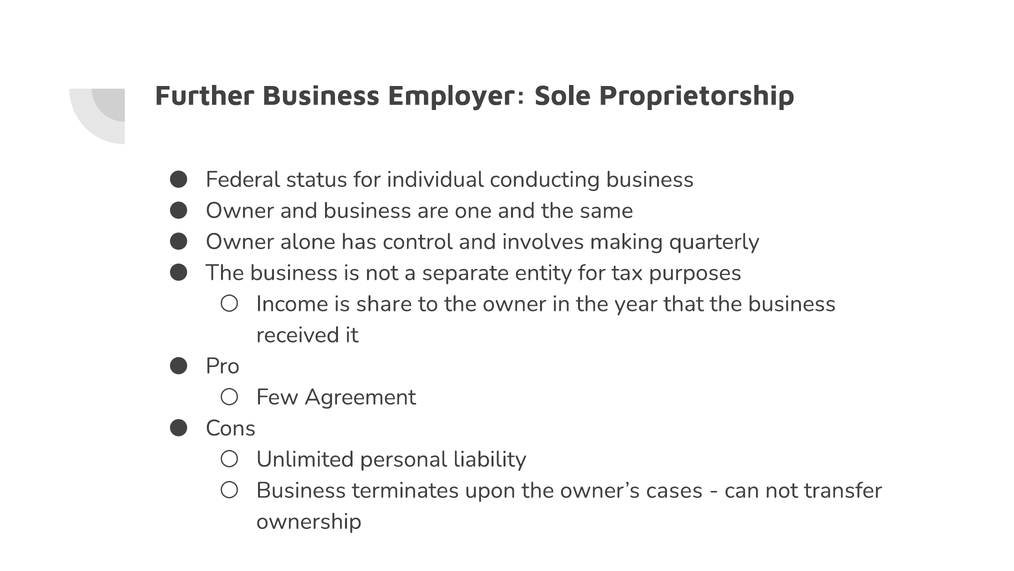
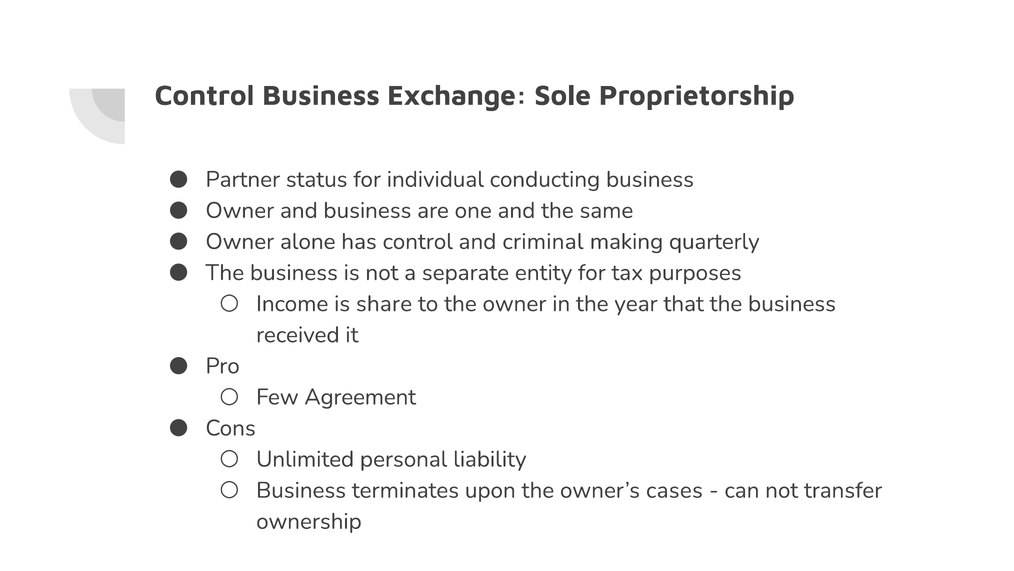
Further: Further -> Control (205, 95)
Employer: Employer -> Exchange (457, 95)
Federal: Federal -> Partner (243, 179)
involves: involves -> criminal (543, 241)
